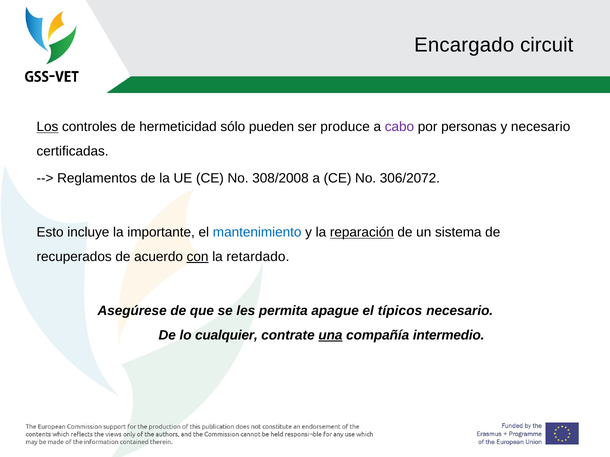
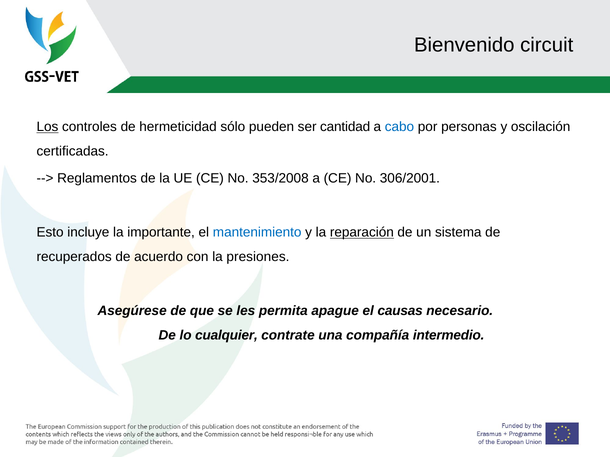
Encargado: Encargado -> Bienvenido (464, 45)
produce: produce -> cantidad (345, 127)
cabo colour: purple -> blue (399, 127)
y necesario: necesario -> oscilación (541, 127)
308/2008: 308/2008 -> 353/2008 (281, 178)
306/2072: 306/2072 -> 306/2001 (410, 178)
con underline: present -> none (198, 257)
retardado: retardado -> presiones (258, 257)
típicos: típicos -> causas (400, 311)
una underline: present -> none (330, 336)
